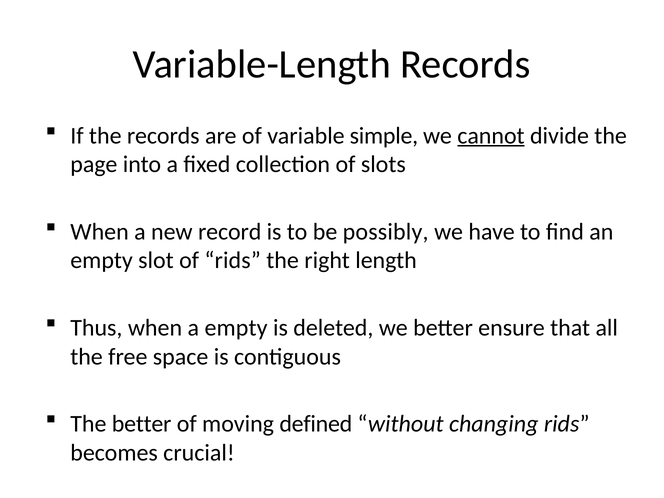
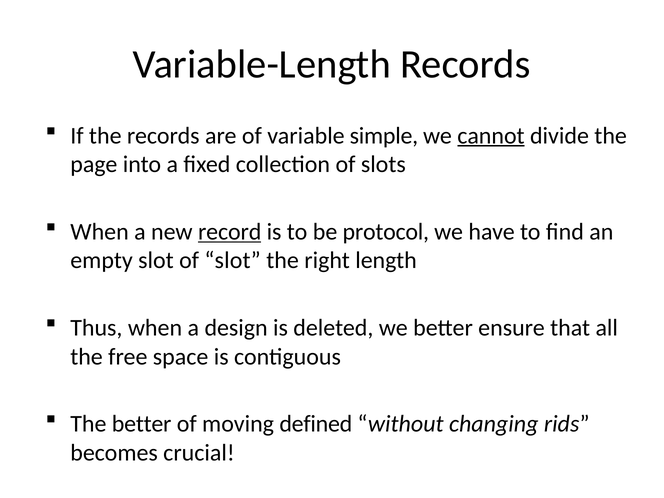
record underline: none -> present (230, 232)
possibly: possibly -> protocol (386, 232)
of rids: rids -> slot (233, 261)
a empty: empty -> design (236, 328)
